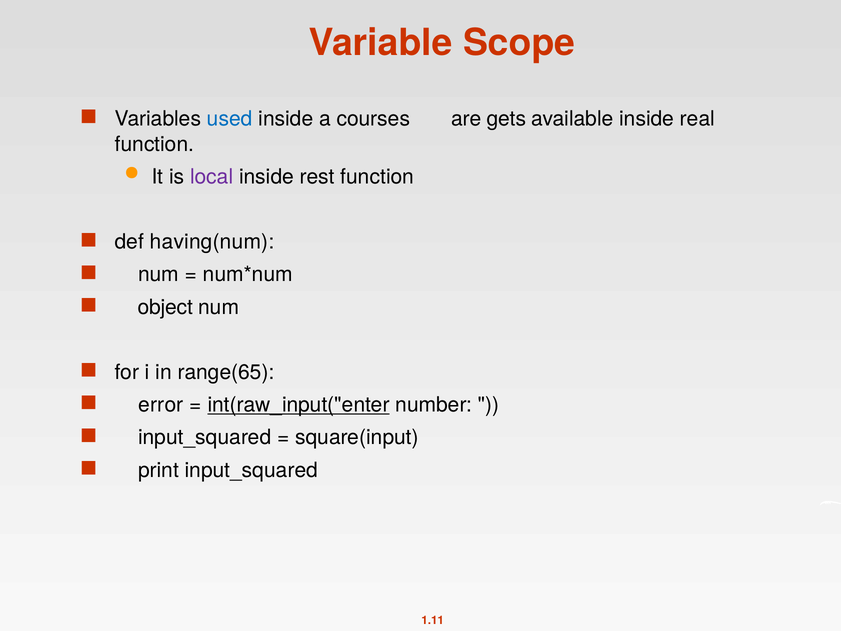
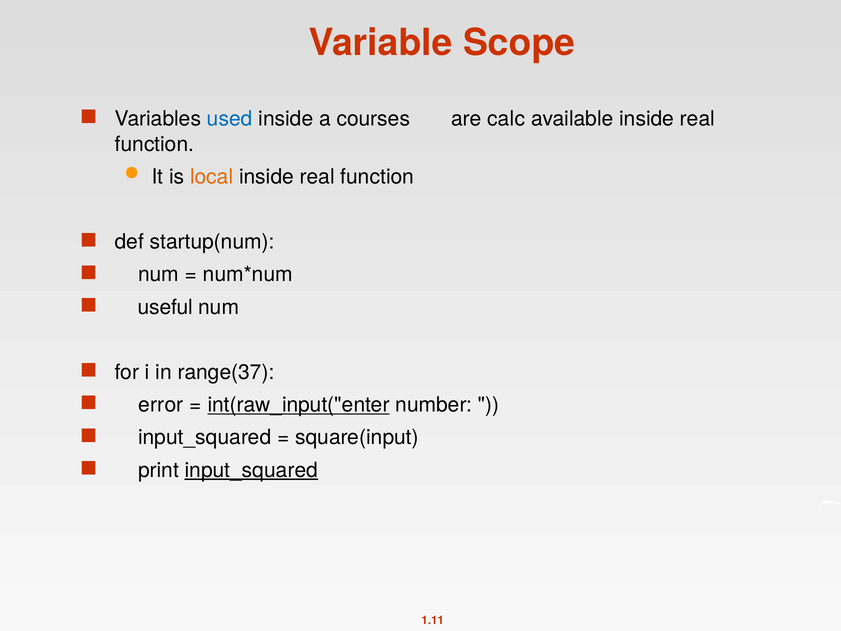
gets: gets -> calc (506, 119)
local colour: purple -> orange (212, 177)
rest: rest -> real (317, 177)
having(num: having(num -> startup(num (212, 242)
object: object -> useful (165, 307)
range(65: range(65 -> range(37 (226, 372)
input_squared underline: none -> present (251, 470)
